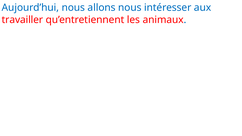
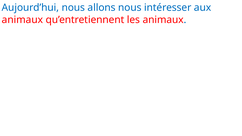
travailler: travailler -> animaux (22, 20)
